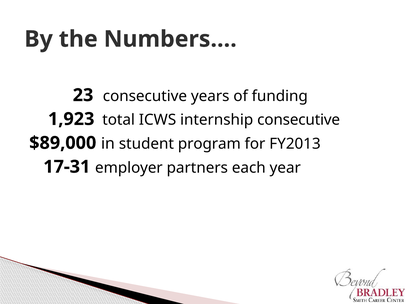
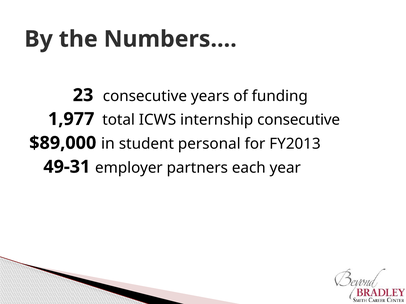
1,923: 1,923 -> 1,977 (71, 119)
program: program -> personal (209, 144)
17-31: 17-31 -> 49-31 (67, 167)
